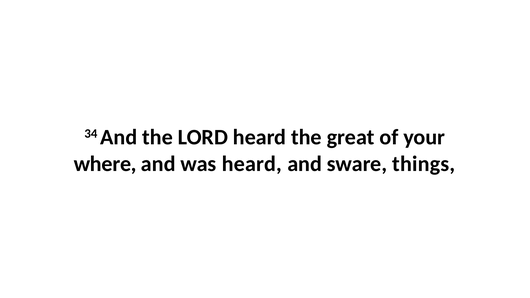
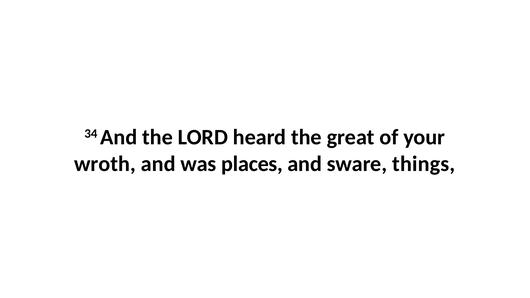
where: where -> wroth (105, 164)
was heard: heard -> places (252, 164)
